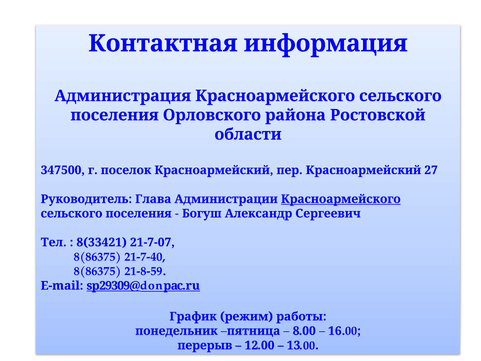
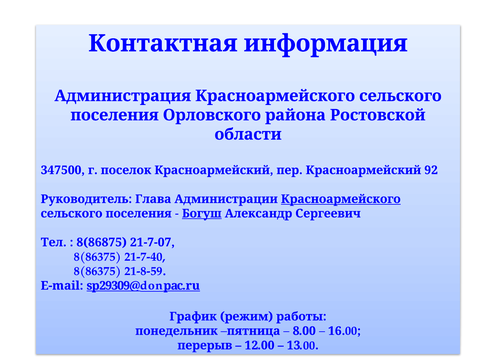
27: 27 -> 92 (431, 170)
Богуш underline: none -> present (202, 213)
8(33421: 8(33421 -> 8(86875 (102, 242)
